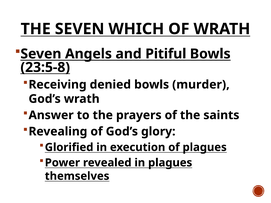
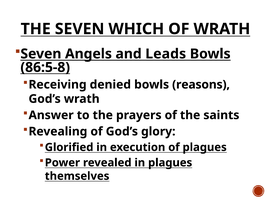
Pitiful: Pitiful -> Leads (166, 54)
23:5-8: 23:5-8 -> 86:5-8 (45, 67)
murder: murder -> reasons (201, 85)
